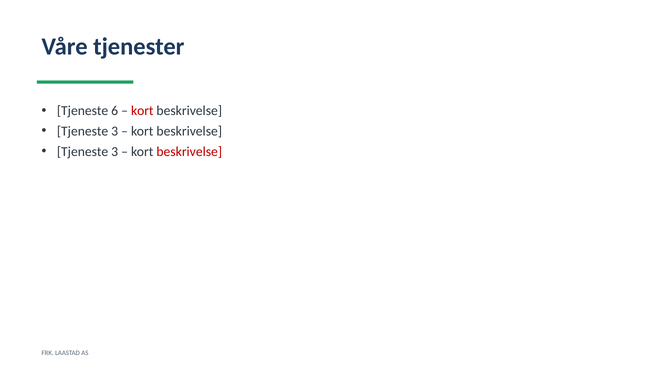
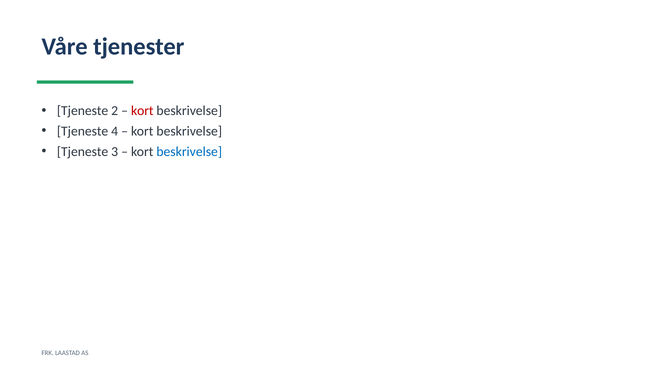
6: 6 -> 2 (115, 111)
3: 3 -> 4 (115, 131)
beskrivelse colour: red -> blue (189, 152)
